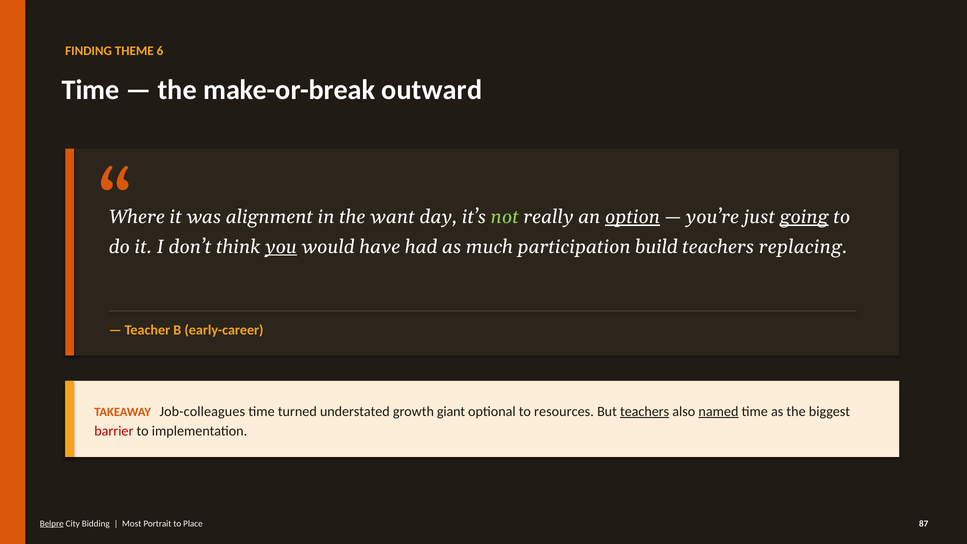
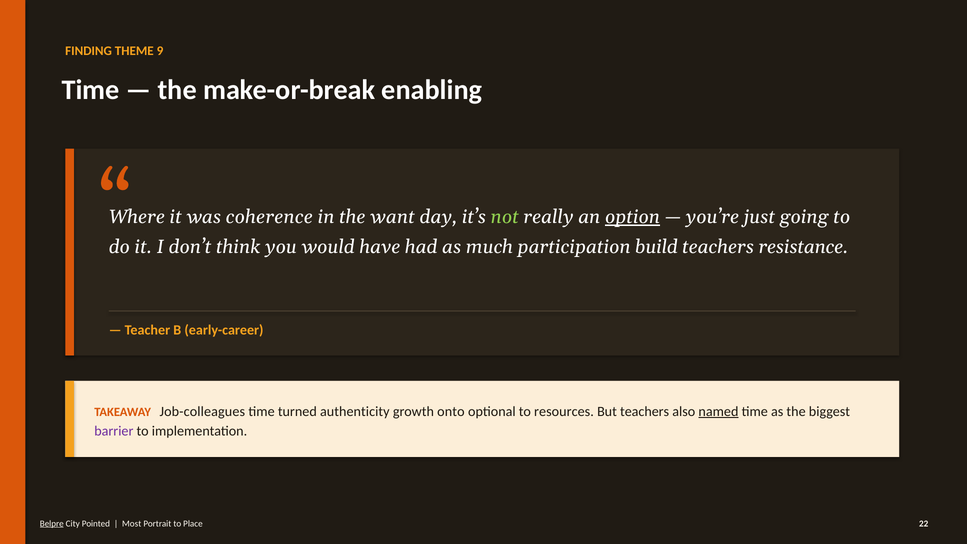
6: 6 -> 9 (160, 51)
outward: outward -> enabling (432, 90)
alignment: alignment -> coherence (269, 217)
going underline: present -> none (804, 217)
you underline: present -> none (281, 247)
replacing: replacing -> resistance (803, 247)
understated: understated -> authenticity (355, 411)
giant: giant -> onto (451, 411)
teachers underline: present -> none (645, 411)
barrier colour: red -> purple (114, 431)
Bidding: Bidding -> Pointed (96, 523)
87: 87 -> 22 (924, 523)
